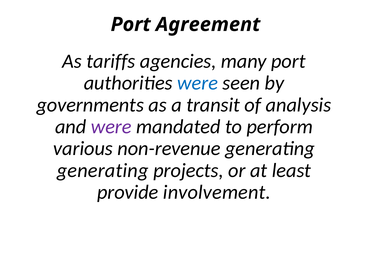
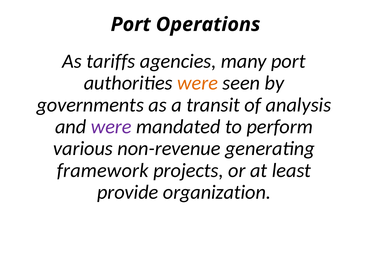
Agreement: Agreement -> Operations (208, 25)
were colour: blue -> orange (198, 83)
generating: generating -> framework (103, 171)
involvement: involvement -> organization (217, 193)
